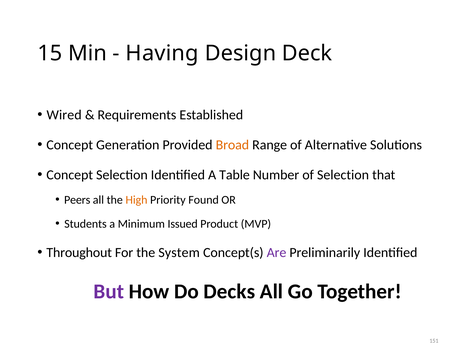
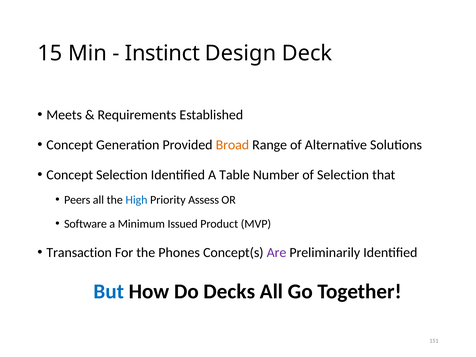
Having: Having -> Instinct (162, 53)
Wired: Wired -> Meets (64, 115)
High colour: orange -> blue (136, 200)
Found: Found -> Assess (204, 200)
Students: Students -> Software (86, 224)
Throughout: Throughout -> Transaction (79, 253)
System: System -> Phones (179, 253)
But colour: purple -> blue (109, 292)
